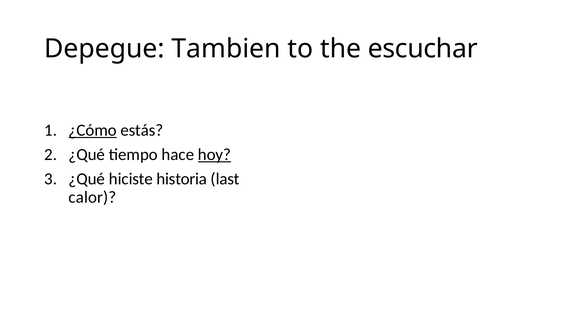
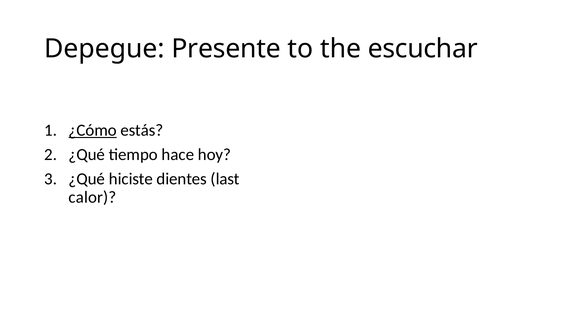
Tambien: Tambien -> Presente (226, 49)
hoy underline: present -> none (214, 154)
historia: historia -> dientes (182, 179)
